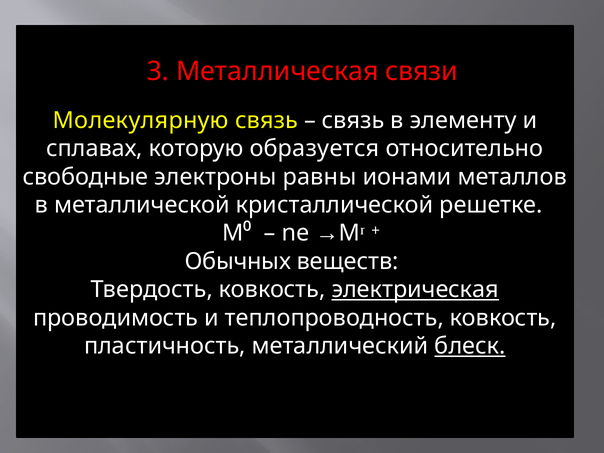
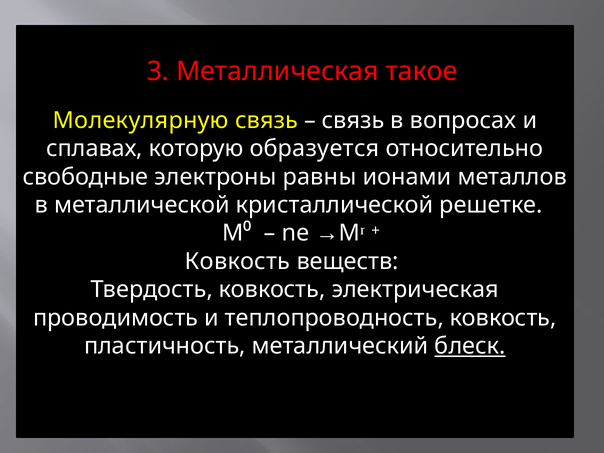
связи: связи -> такое (421, 71)
элементу: элементу -> вопросах (463, 120)
Обычных: Обычных -> Ковкость (238, 261)
электрическая underline: present -> none (415, 290)
